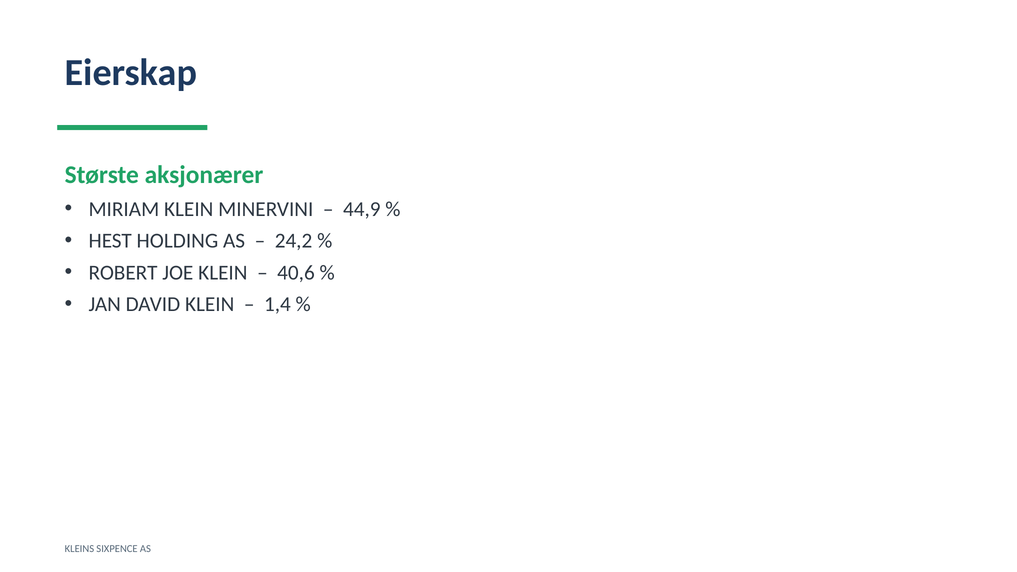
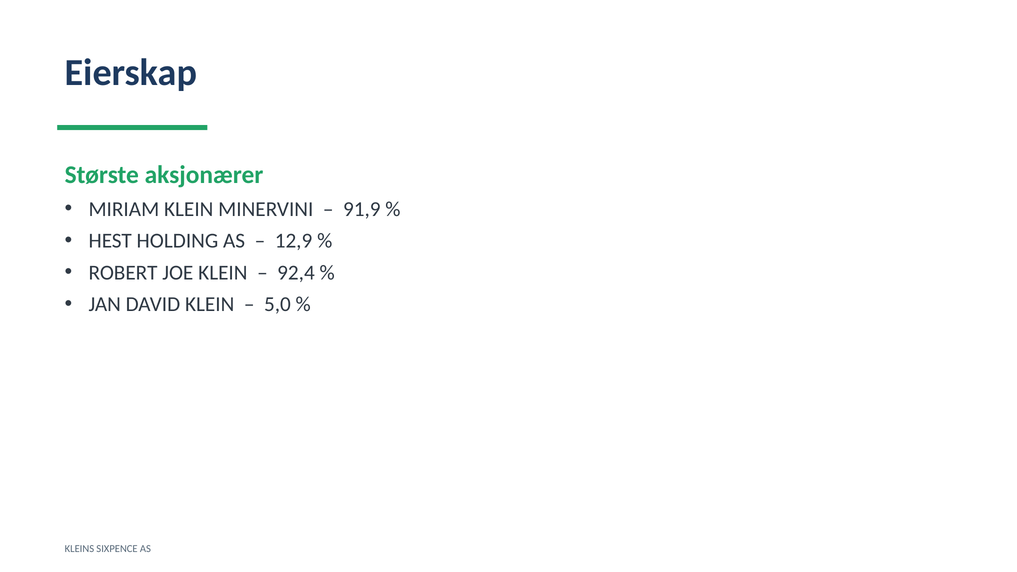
44,9: 44,9 -> 91,9 (362, 209)
24,2: 24,2 -> 12,9 (294, 241)
40,6: 40,6 -> 92,4 (296, 273)
1,4: 1,4 -> 5,0 (277, 305)
